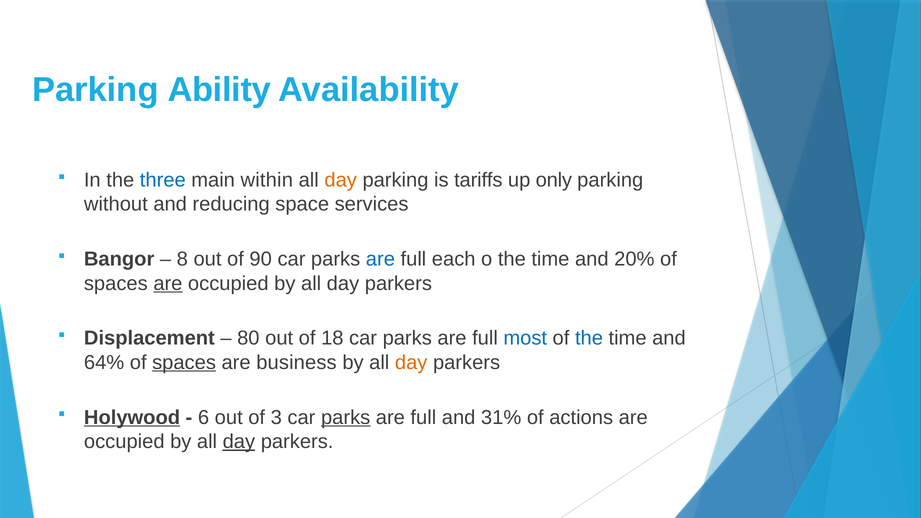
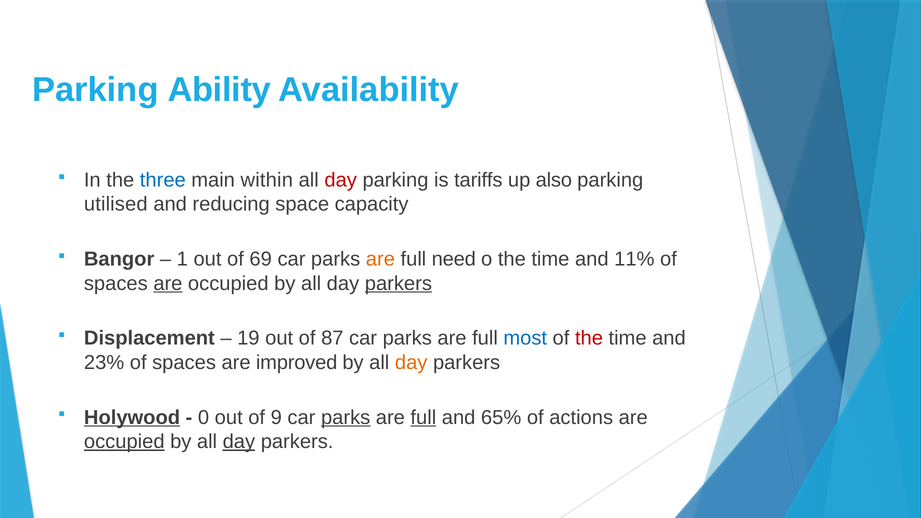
day colour: orange -> red (341, 180)
only: only -> also (554, 180)
without: without -> utilised (116, 204)
services: services -> capacity (372, 204)
8: 8 -> 1 (182, 259)
90: 90 -> 69 (261, 259)
are colour: blue -> orange (380, 259)
each: each -> need (454, 259)
20%: 20% -> 11% (634, 259)
parkers underline: none -> present (398, 283)
80: 80 -> 19 (248, 338)
18: 18 -> 87 (332, 338)
the colour: blue -> red (589, 338)
64%: 64% -> 23% (104, 363)
spaces underline: present -> none (184, 363)
business: business -> improved (297, 363)
6: 6 -> 0 (204, 417)
3: 3 -> 9 (276, 417)
full underline: none -> present (423, 417)
31%: 31% -> 65% (501, 417)
occupied underline: none -> present (124, 442)
